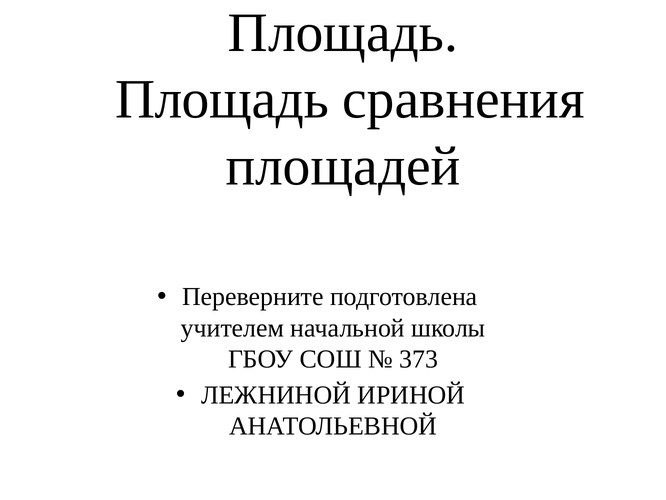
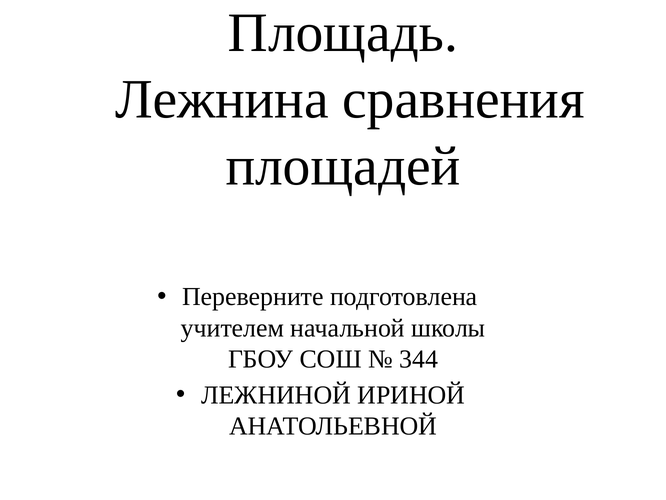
Площадь: Площадь -> Лежнина (222, 99)
373: 373 -> 344 (419, 359)
